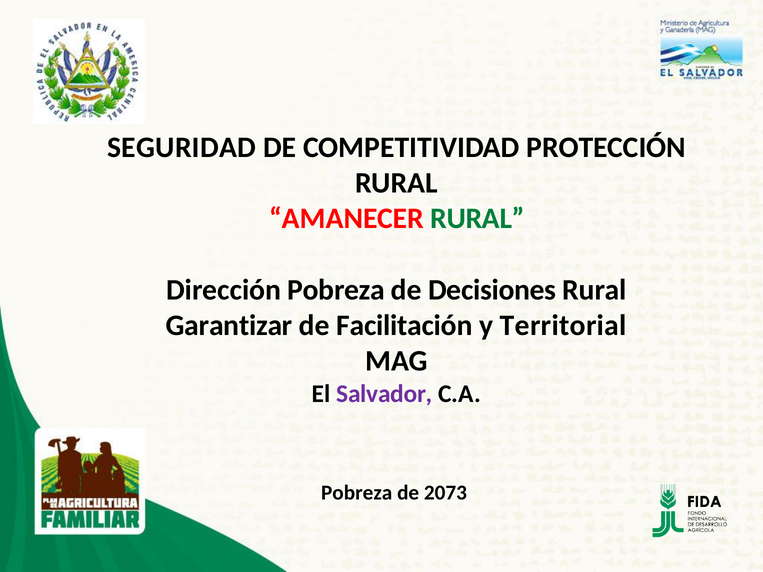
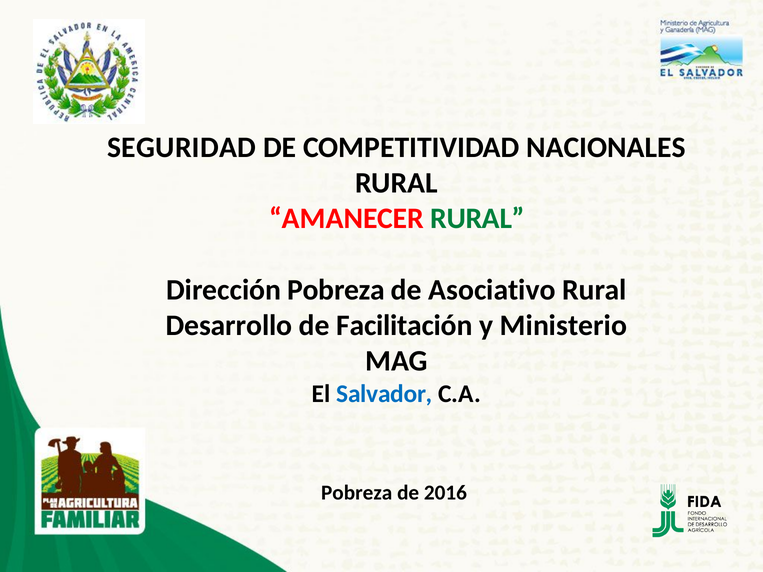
PROTECCIÓN: PROTECCIÓN -> NACIONALES (606, 148)
Decisiones: Decisiones -> Asociativo (492, 290)
Garantizar: Garantizar -> Desarrollo (229, 326)
Territorial: Territorial -> Ministerio (563, 326)
Salvador colour: purple -> blue (384, 394)
2073: 2073 -> 2016 (445, 493)
